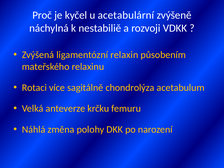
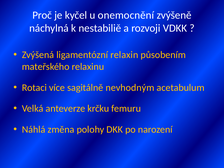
acetabulární: acetabulární -> onemocnění (126, 15)
chondrolýza: chondrolýza -> nevhodným (130, 88)
